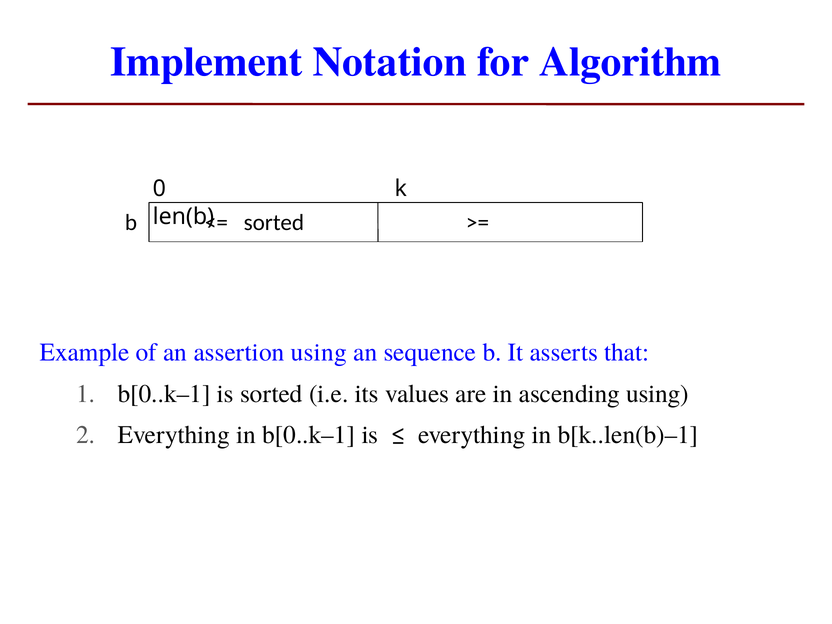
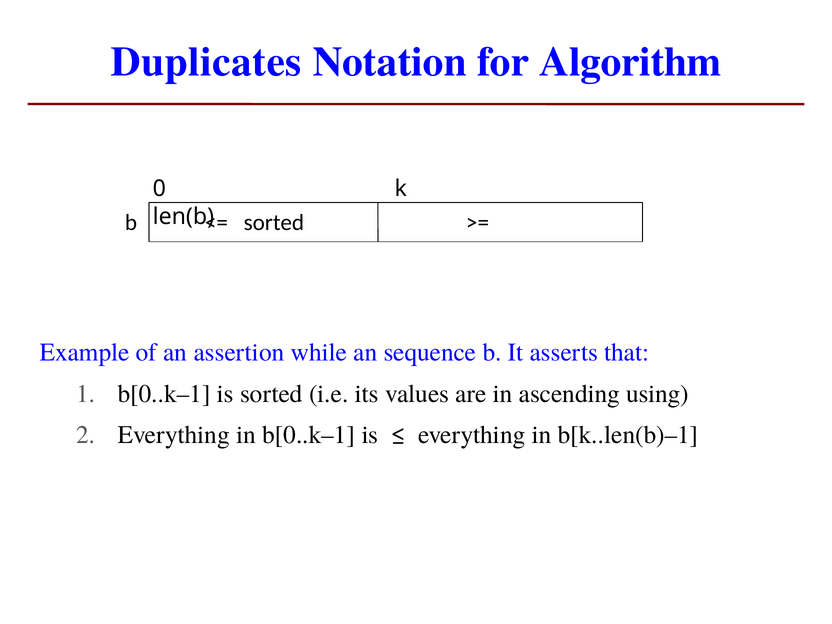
Implement: Implement -> Duplicates (206, 62)
assertion using: using -> while (319, 352)
